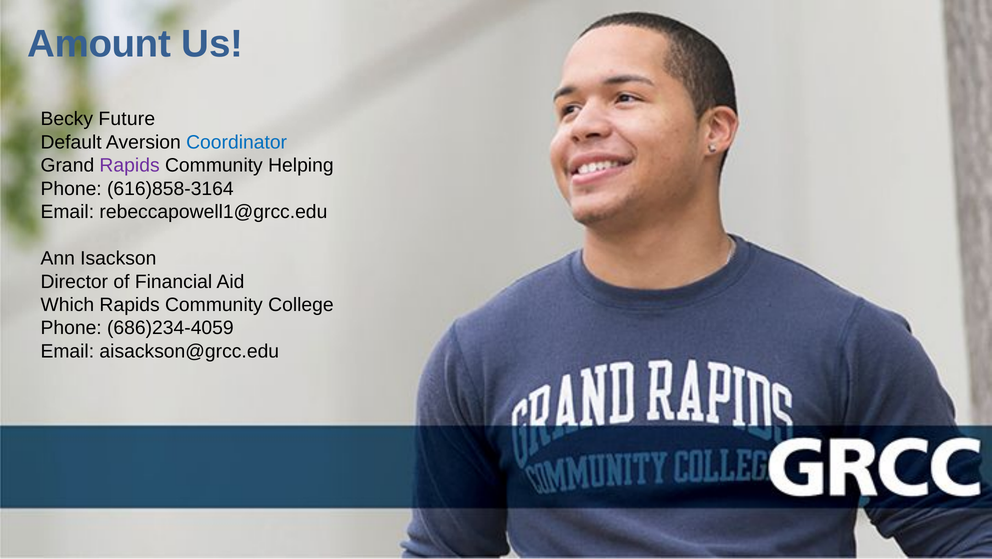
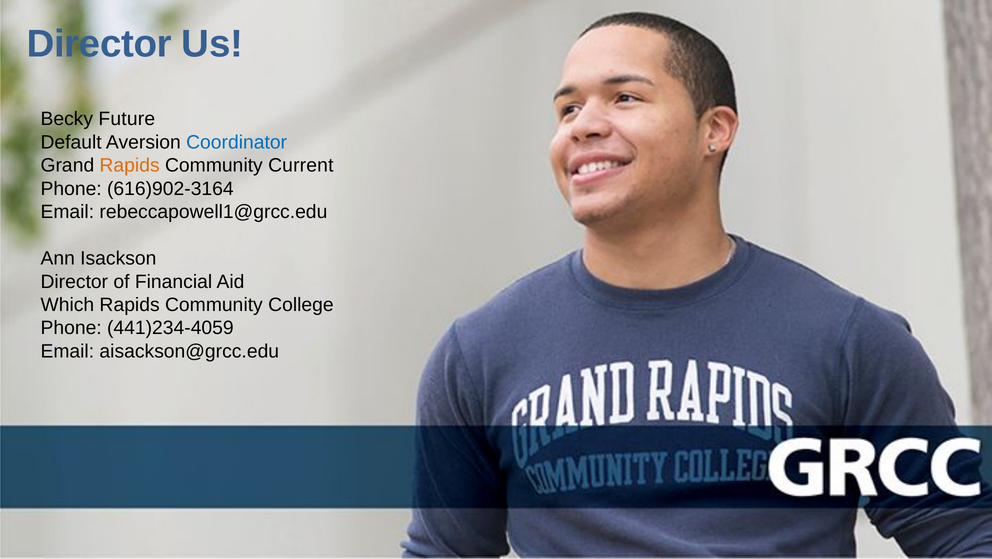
Amount: Amount -> Director (99, 44)
Rapids colour: purple -> orange (130, 165)
Helping: Helping -> Current (301, 165)
616)858-3164: 616)858-3164 -> 616)902-3164 (170, 189)
686)234-4059: 686)234-4059 -> 441)234-4059 (170, 328)
